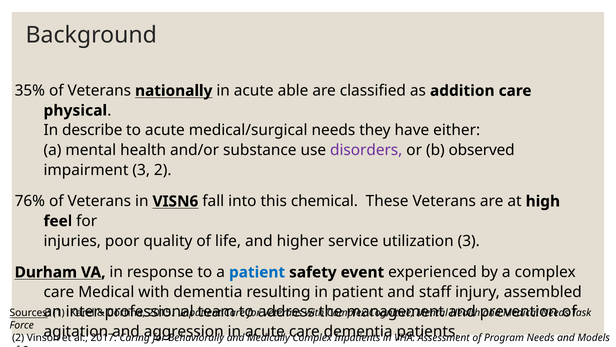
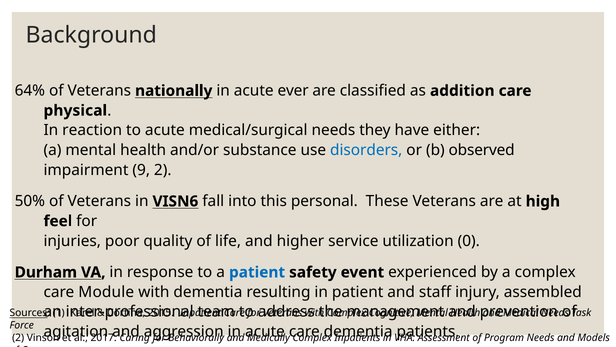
35%: 35% -> 64% (30, 91)
able: able -> ever (293, 91)
describe: describe -> reaction (92, 130)
disorders colour: purple -> blue (366, 150)
impairment 3: 3 -> 9 (141, 170)
76%: 76% -> 50% (30, 201)
chemical: chemical -> personal (324, 201)
utilization 3: 3 -> 0 (469, 241)
care Medical: Medical -> Module (106, 292)
